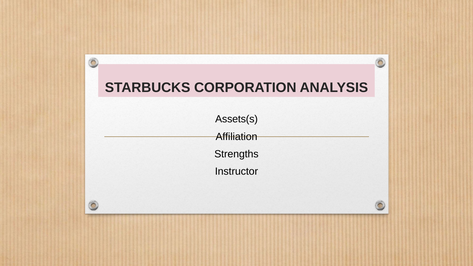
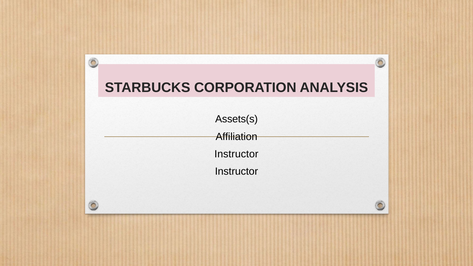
Strengths: Strengths -> Instructor (236, 154)
